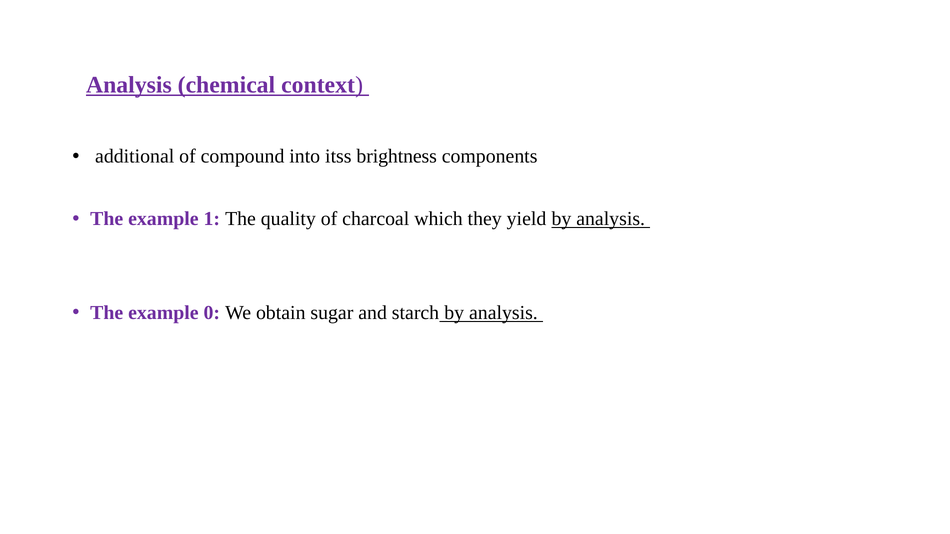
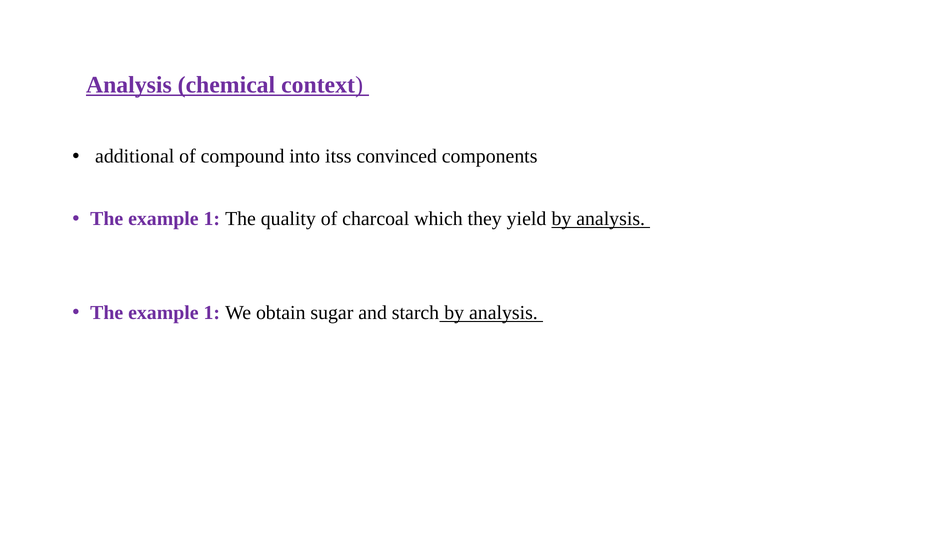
brightness: brightness -> convinced (397, 156)
0: 0 -> 1 (212, 313)
